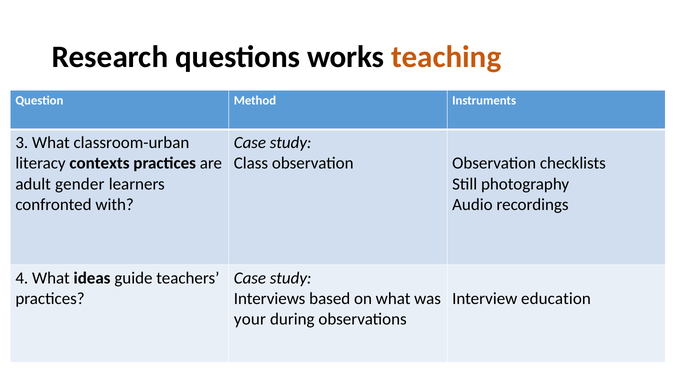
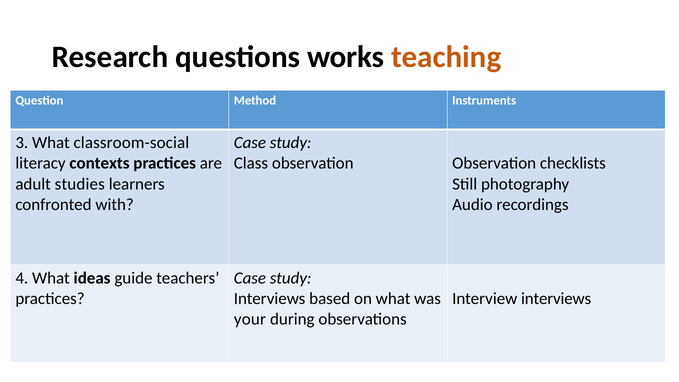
classroom-urban: classroom-urban -> classroom-social (131, 142)
gender: gender -> studies (80, 184)
Interview education: education -> interviews (556, 299)
